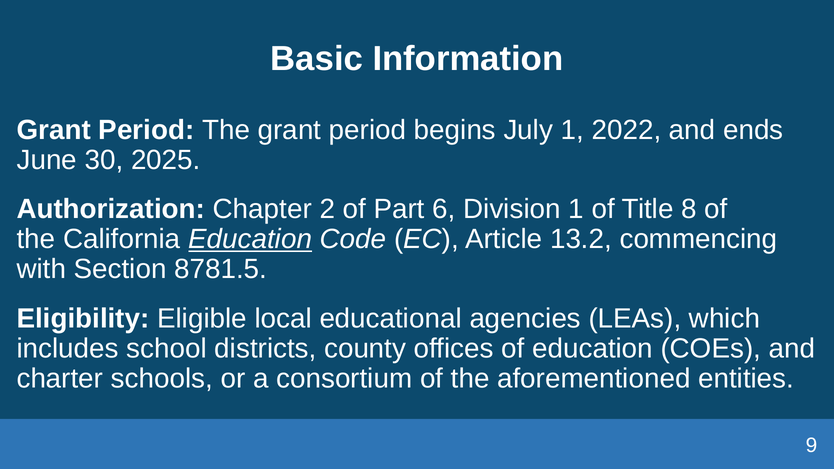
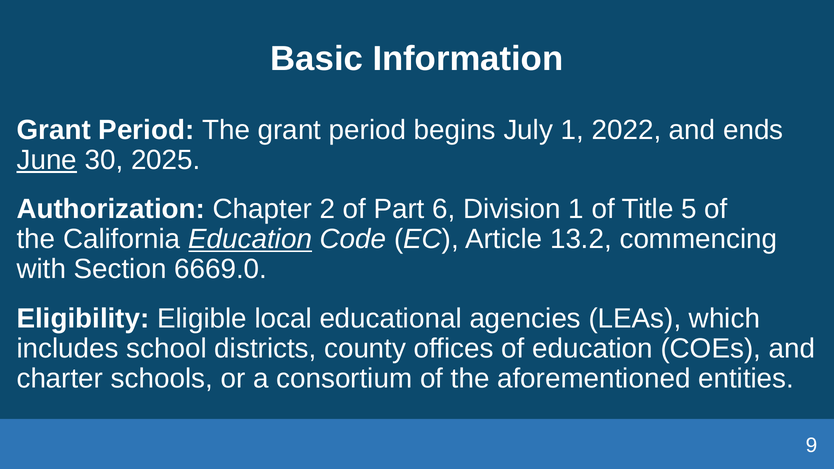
June underline: none -> present (47, 160)
8: 8 -> 5 (689, 209)
8781.5: 8781.5 -> 6669.0 (221, 269)
